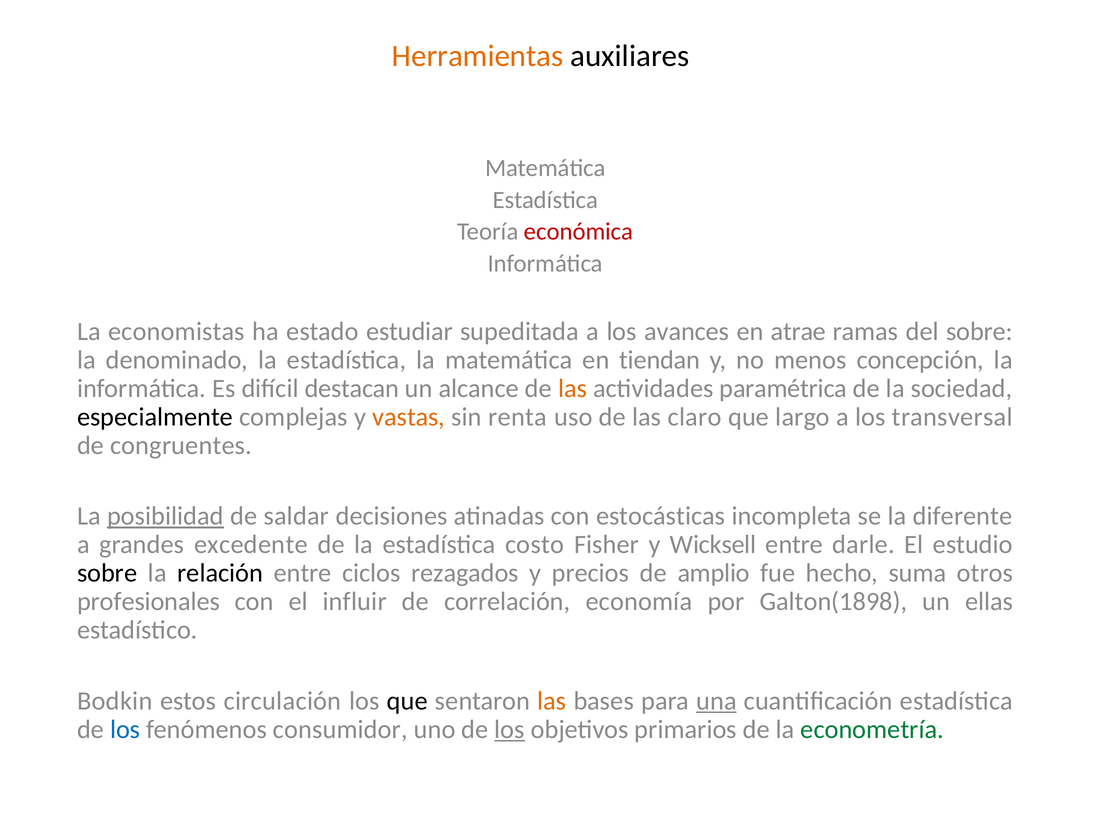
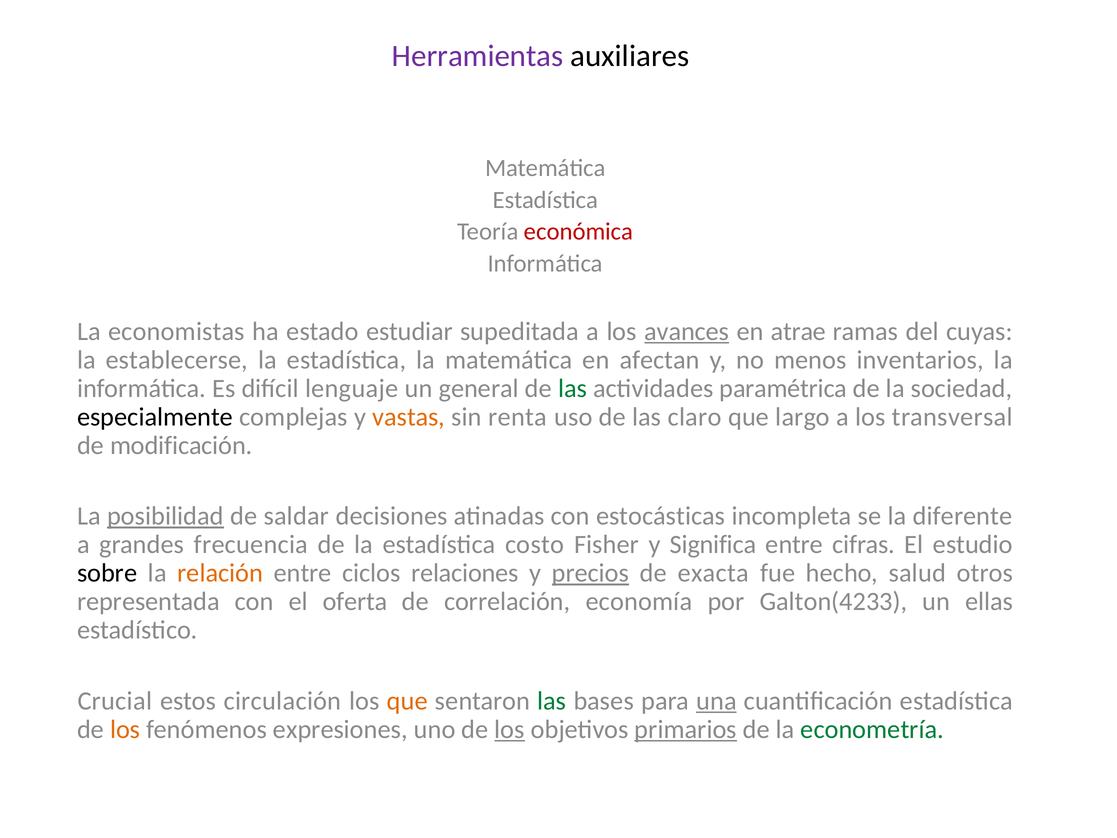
Herramientas colour: orange -> purple (478, 56)
avances underline: none -> present (687, 331)
del sobre: sobre -> cuyas (979, 331)
denominado: denominado -> establecerse (177, 360)
tiendan: tiendan -> afectan (660, 360)
concepción: concepción -> inventarios (920, 360)
destacan: destacan -> lenguaje (352, 388)
alcance: alcance -> general (479, 388)
las colour: orange -> green (573, 388)
congruentes: congruentes -> modificación (181, 445)
excedente: excedente -> frecuencia (251, 544)
Wicksell: Wicksell -> Significa (713, 544)
darle: darle -> cifras (864, 544)
relación colour: black -> orange (220, 573)
rezagados: rezagados -> relaciones (465, 573)
precios underline: none -> present (590, 573)
amplio: amplio -> exacta (713, 573)
suma: suma -> salud (917, 573)
profesionales: profesionales -> representada (148, 601)
influir: influir -> oferta (355, 601)
Galton(1898: Galton(1898 -> Galton(4233 (833, 601)
Bodkin: Bodkin -> Crucial (115, 701)
que colour: black -> orange (407, 701)
las colour: orange -> green (552, 701)
los colour: blue -> orange (125, 729)
consumidor: consumidor -> expresiones (340, 729)
primarios underline: none -> present (686, 729)
